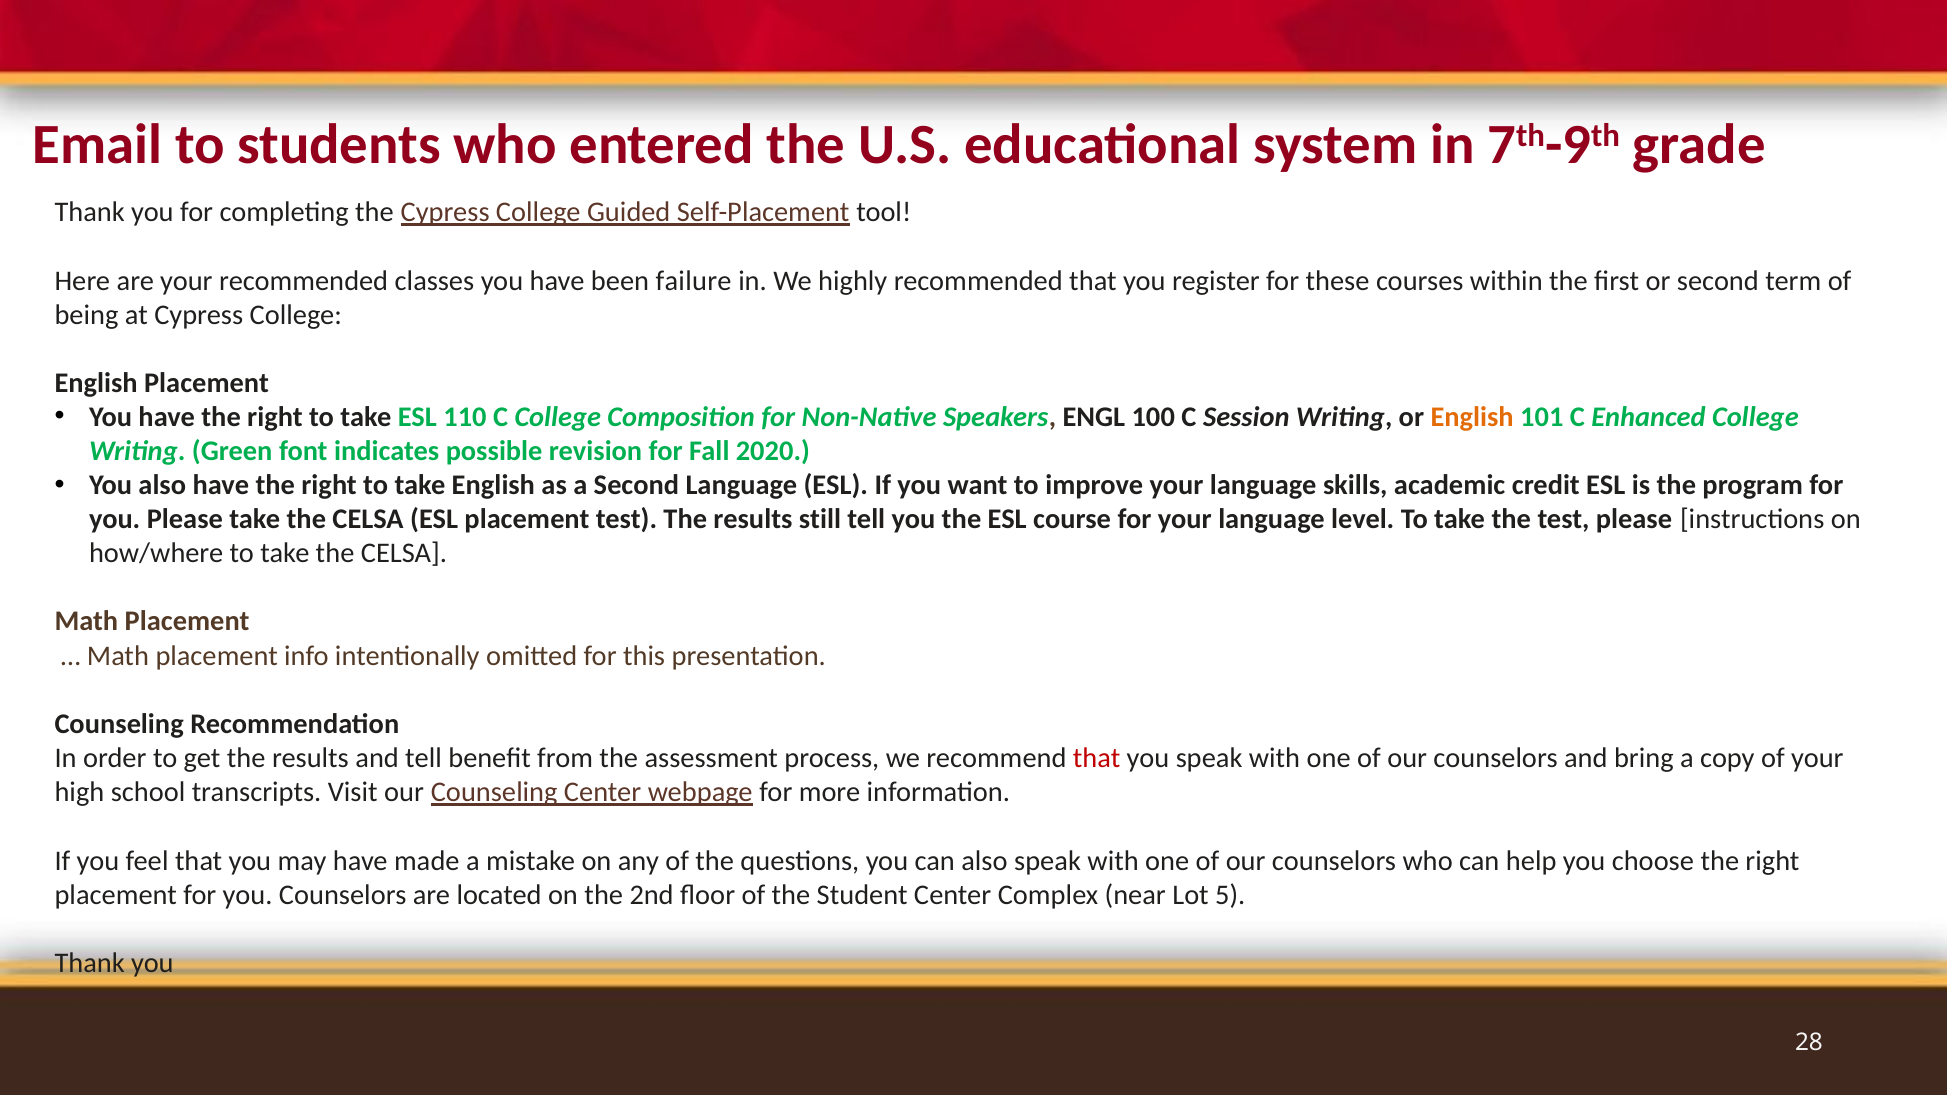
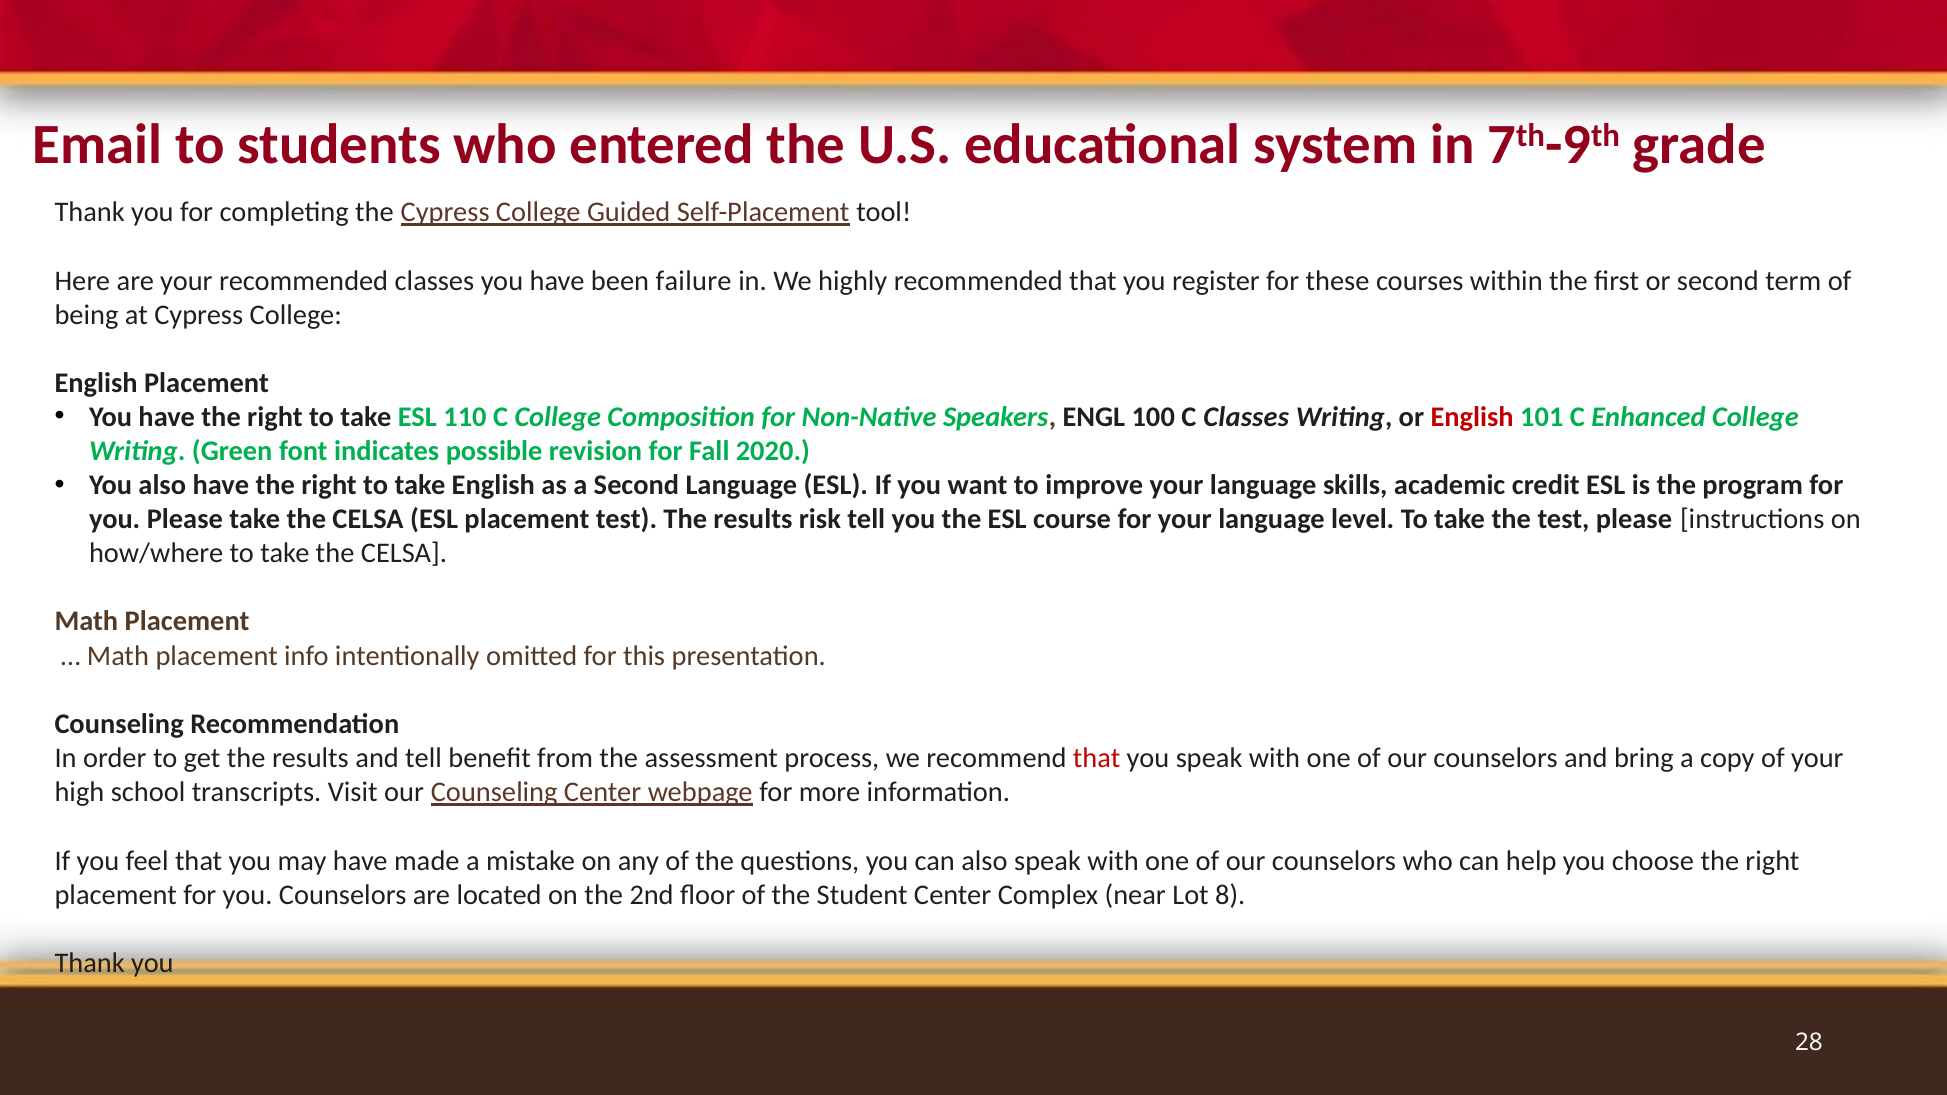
C Session: Session -> Classes (1246, 417)
English colour: orange -> red (1472, 417)
still: still -> risk (820, 519)
5: 5 -> 8 (1230, 895)
